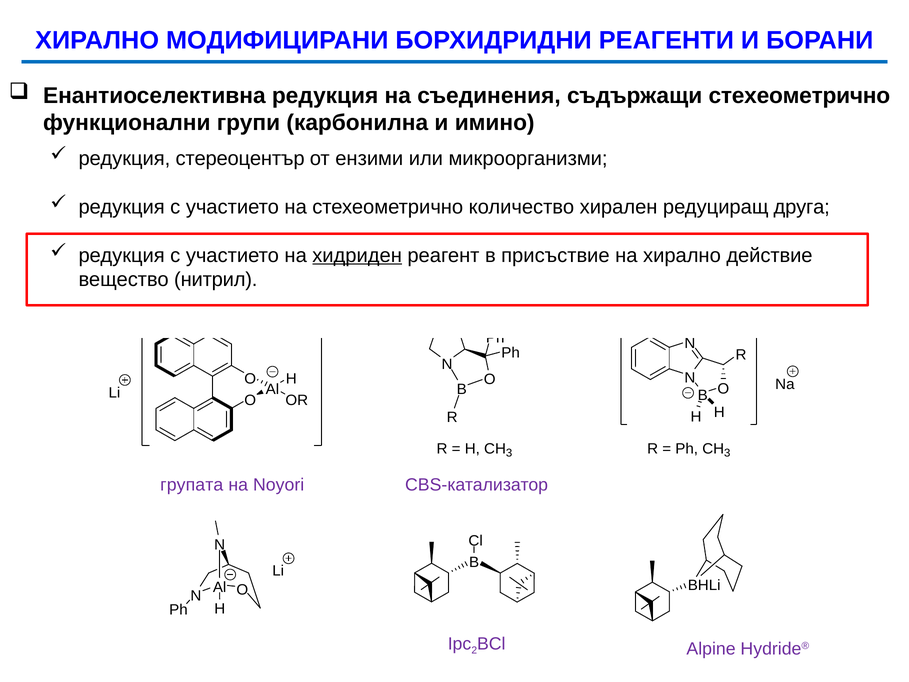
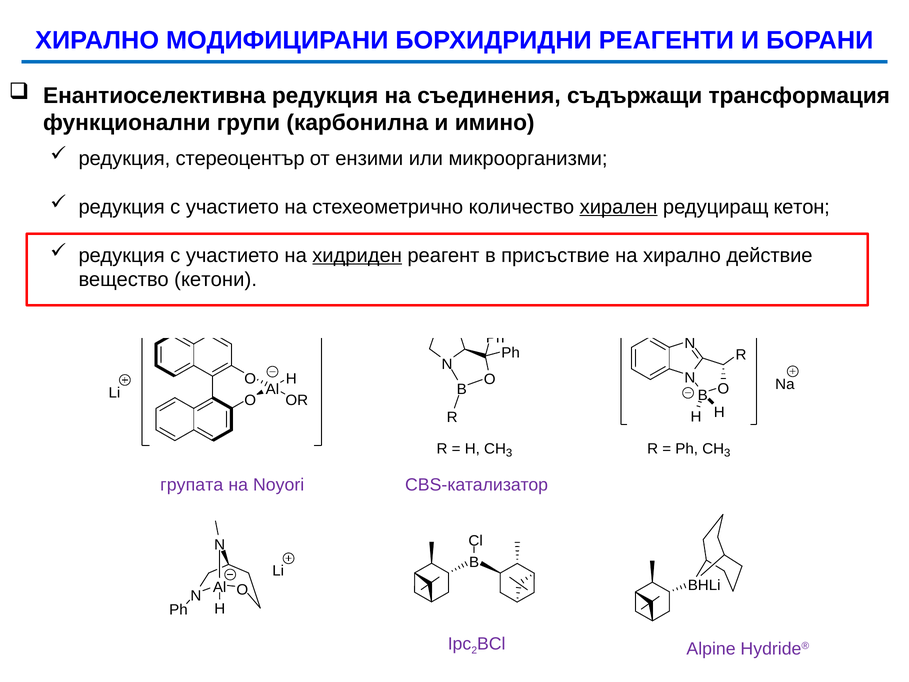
съдържащи стехеометрично: стехеометрично -> трансформация (799, 96)
хирален underline: none -> present (619, 207)
друга: друга -> кетон (802, 207)
нитрил: нитрил -> кетони (216, 280)
